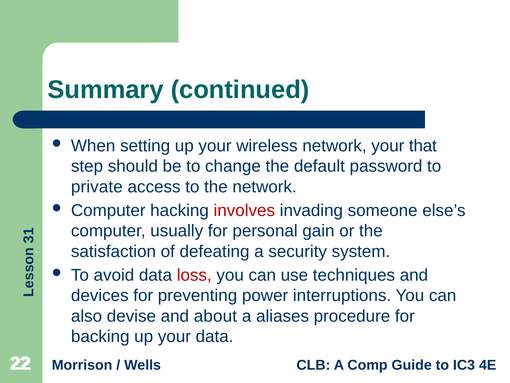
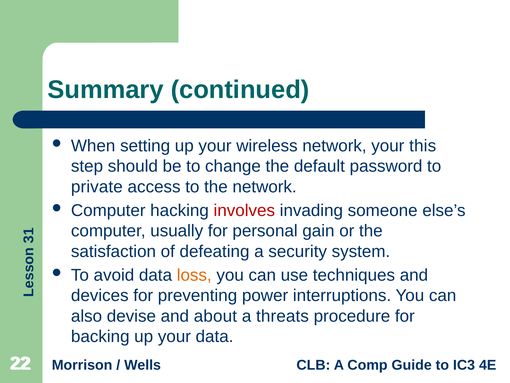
that: that -> this (423, 146)
loss colour: red -> orange (194, 275)
aliases: aliases -> threats (282, 316)
